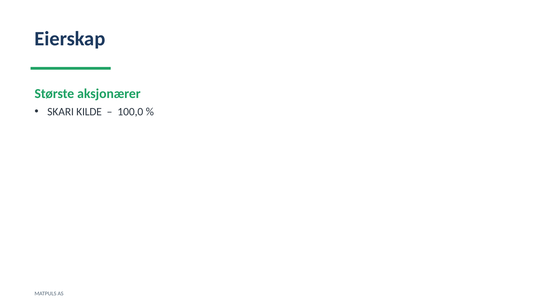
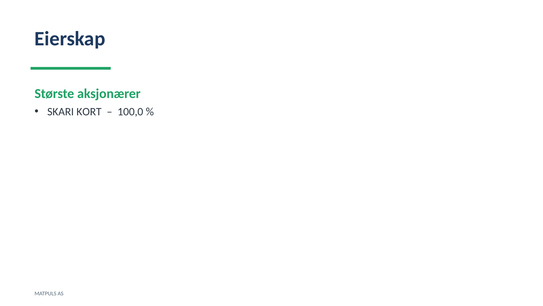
KILDE: KILDE -> KORT (89, 112)
